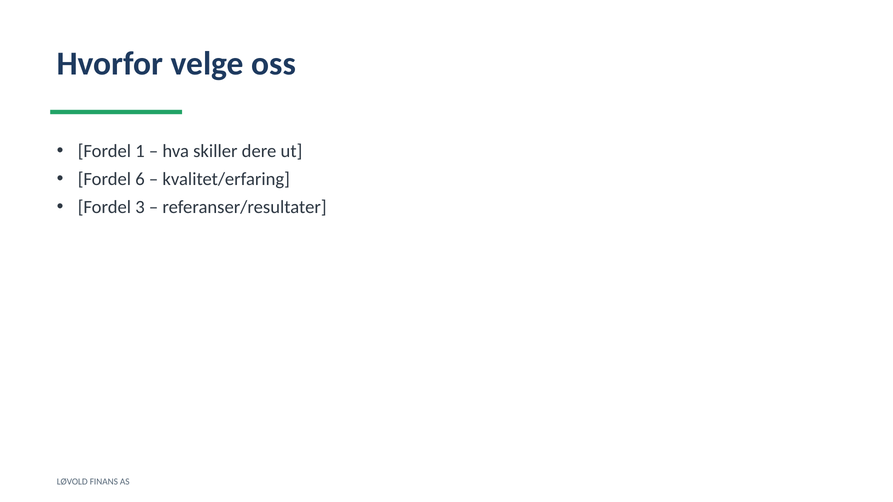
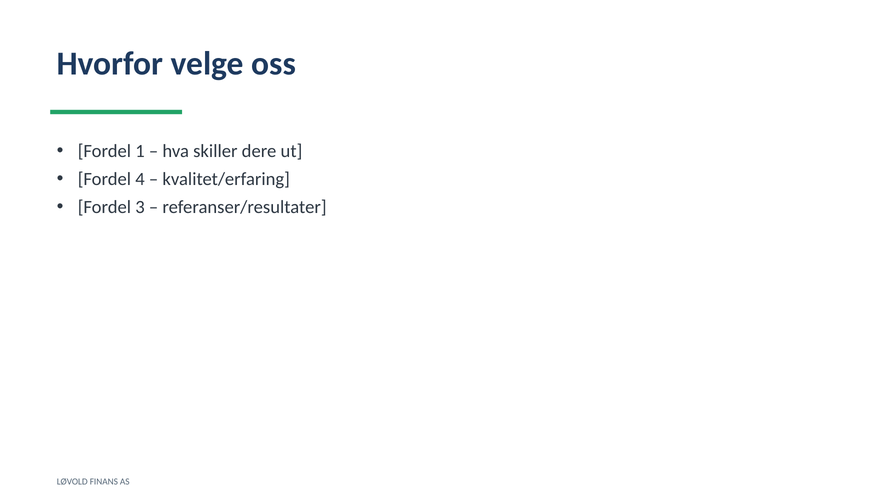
6: 6 -> 4 (140, 179)
